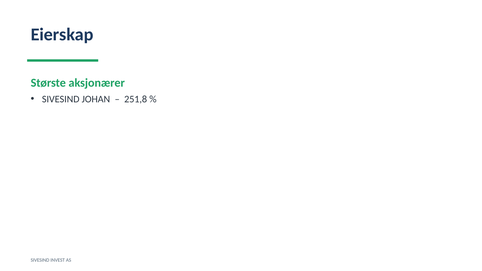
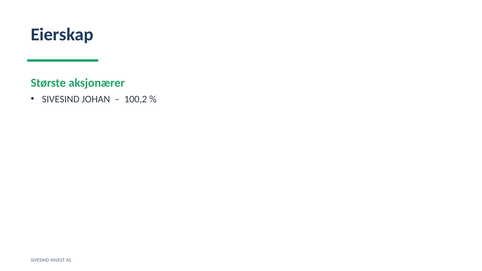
251,8: 251,8 -> 100,2 (136, 99)
